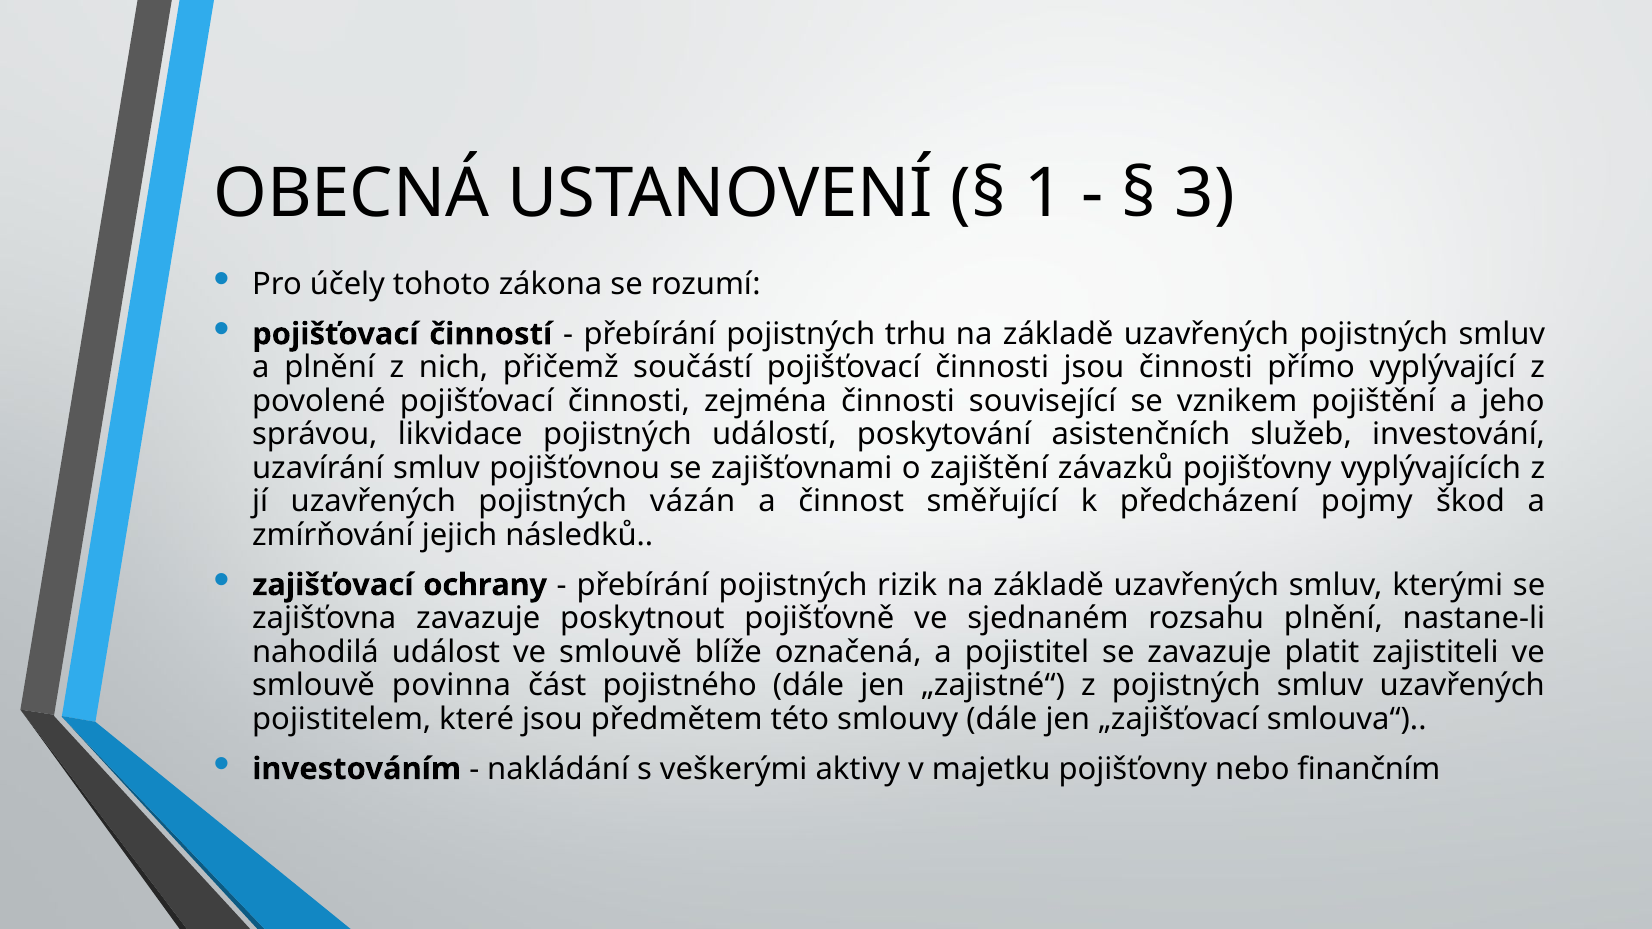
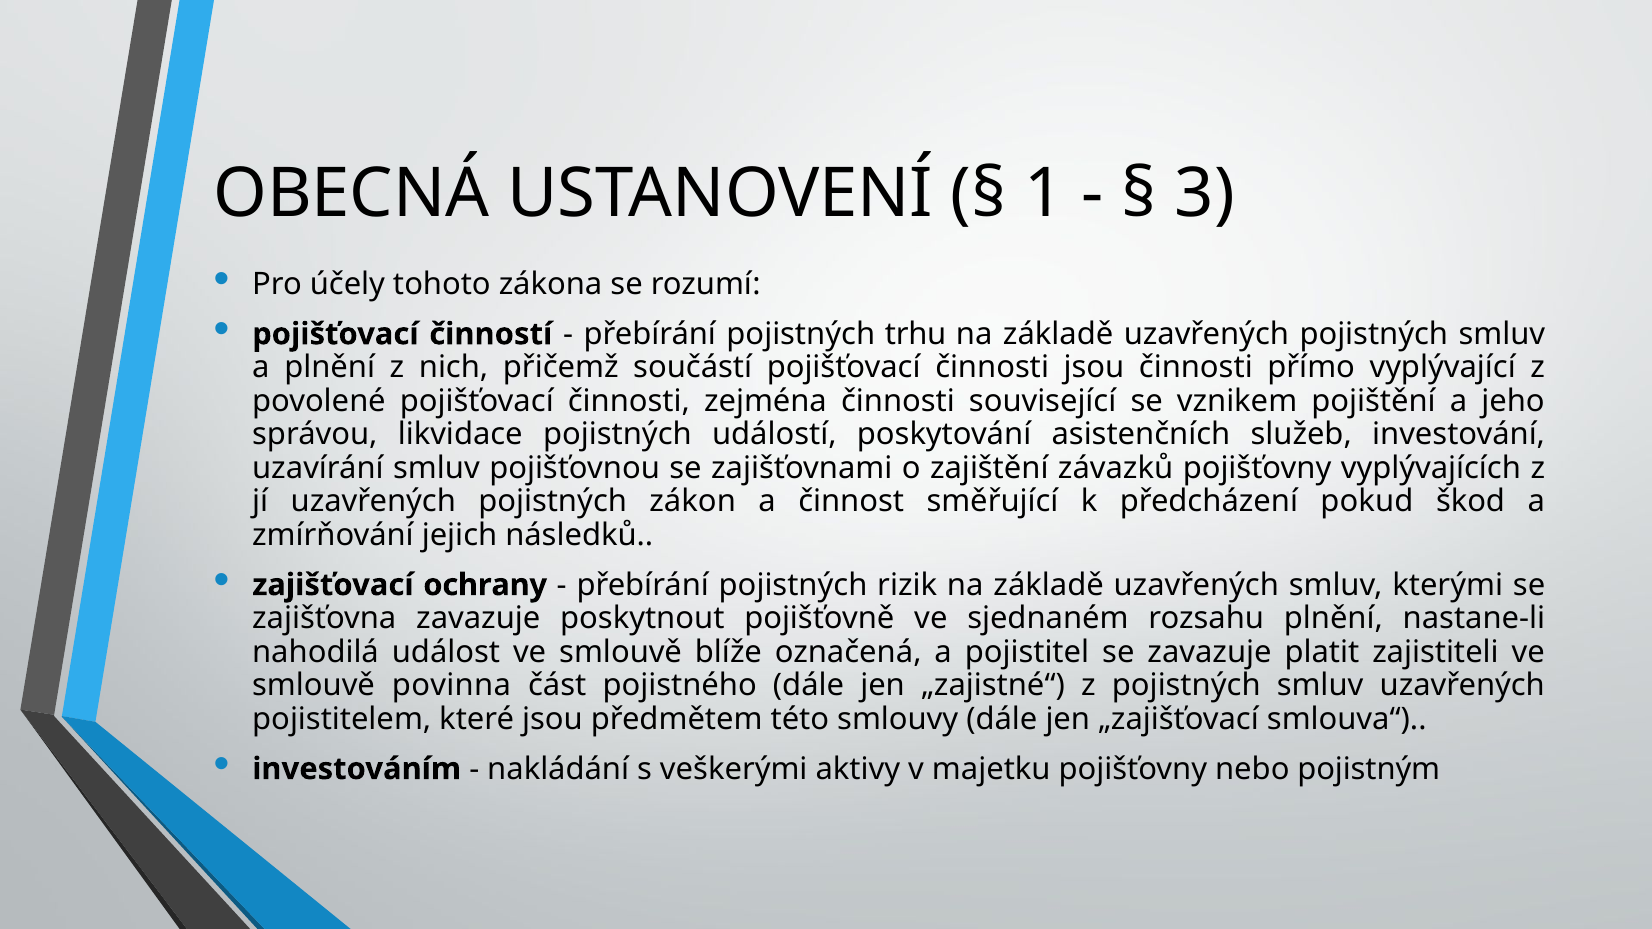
vázán: vázán -> zákon (693, 502)
pojmy: pojmy -> pokud (1367, 502)
finančním: finančním -> pojistným (1369, 769)
